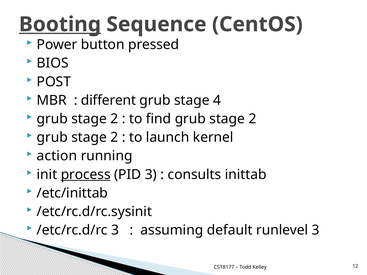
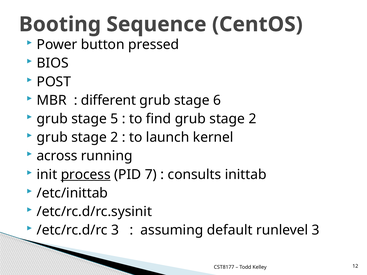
Booting underline: present -> none (60, 24)
4: 4 -> 6 (217, 100)
2: 2 -> 5 (114, 119)
action: action -> across (57, 156)
PID 3: 3 -> 7 (151, 175)
